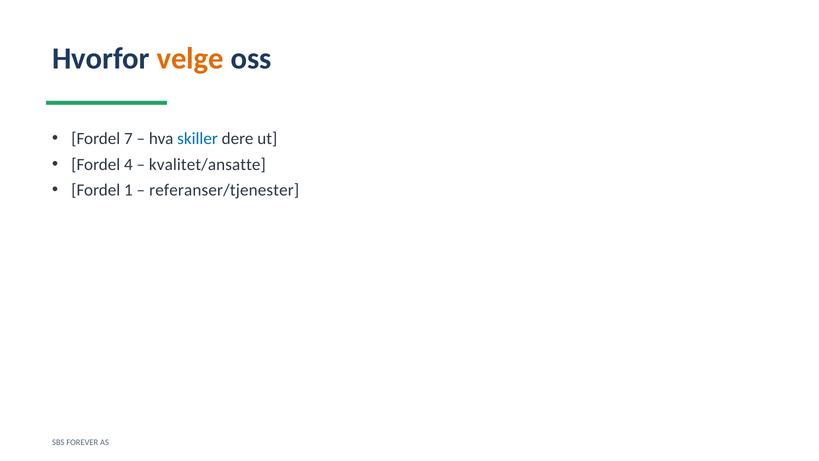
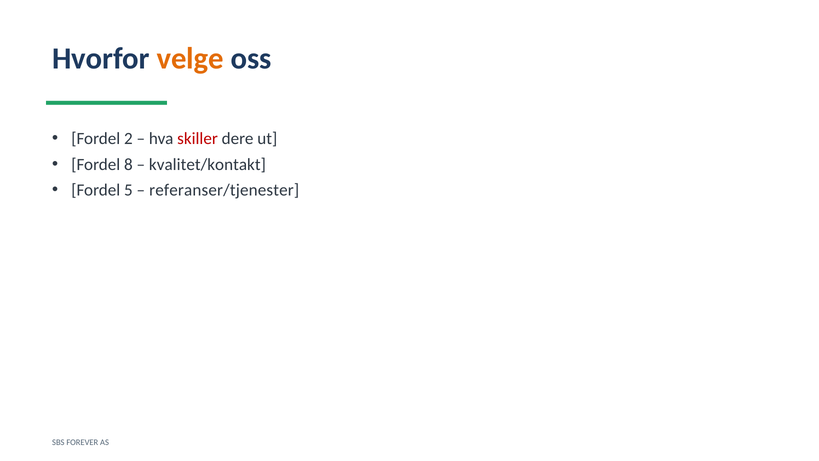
7: 7 -> 2 (128, 139)
skiller colour: blue -> red (198, 139)
4: 4 -> 8 (128, 164)
kvalitet/ansatte: kvalitet/ansatte -> kvalitet/kontakt (207, 164)
1: 1 -> 5 (128, 190)
